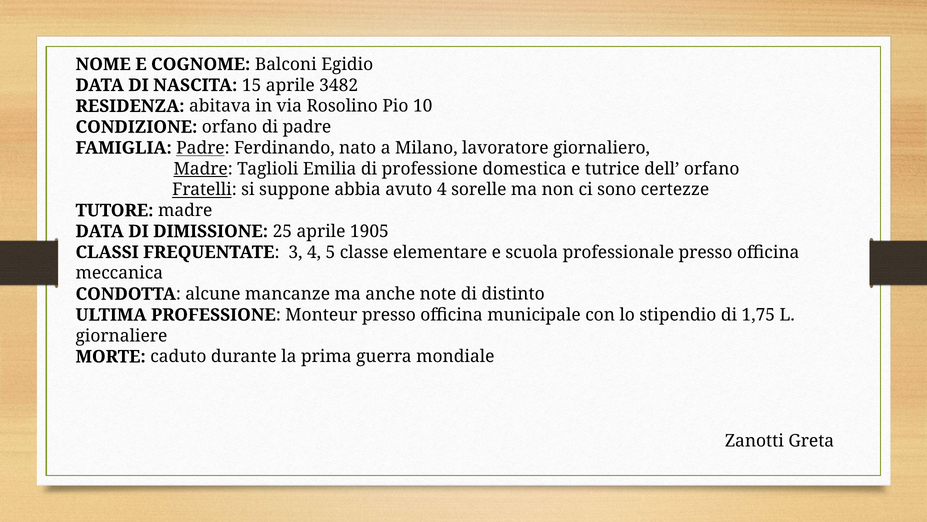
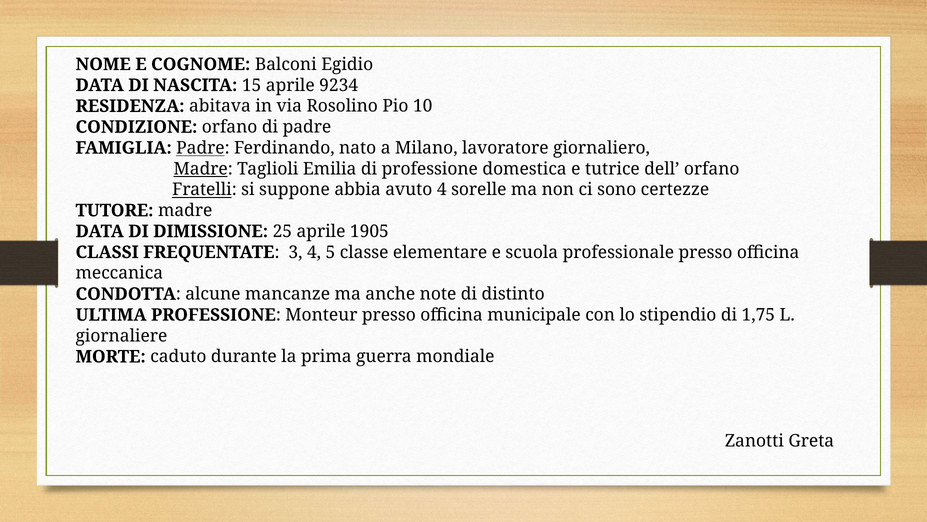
3482: 3482 -> 9234 (339, 85)
